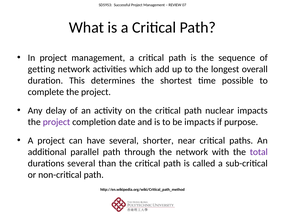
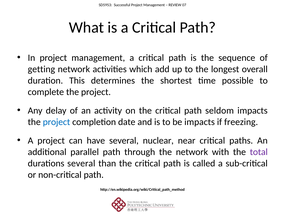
nuclear: nuclear -> seldom (220, 110)
project colour: purple -> blue (56, 122)
purpose: purpose -> freezing (241, 122)
shorter: shorter -> nuclear (158, 140)
